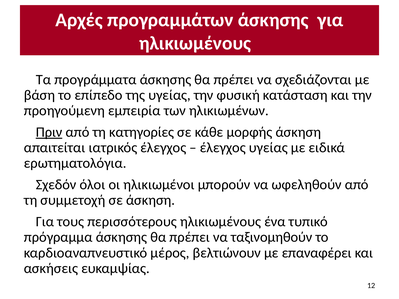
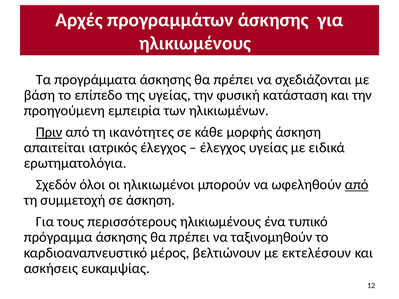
κατηγορίες: κατηγορίες -> ικανότητες (142, 132)
από underline: none -> present (357, 185)
επαναφέρει: επαναφέρει -> εκτελέσουν (317, 253)
